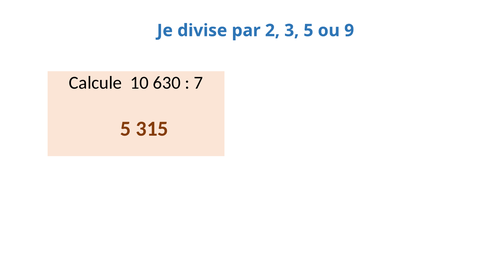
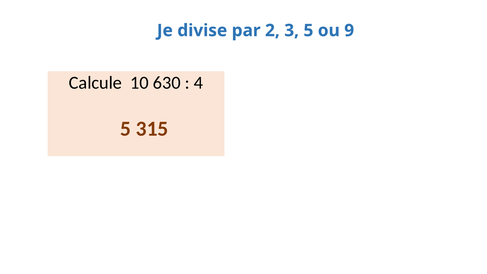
7: 7 -> 4 (198, 83)
